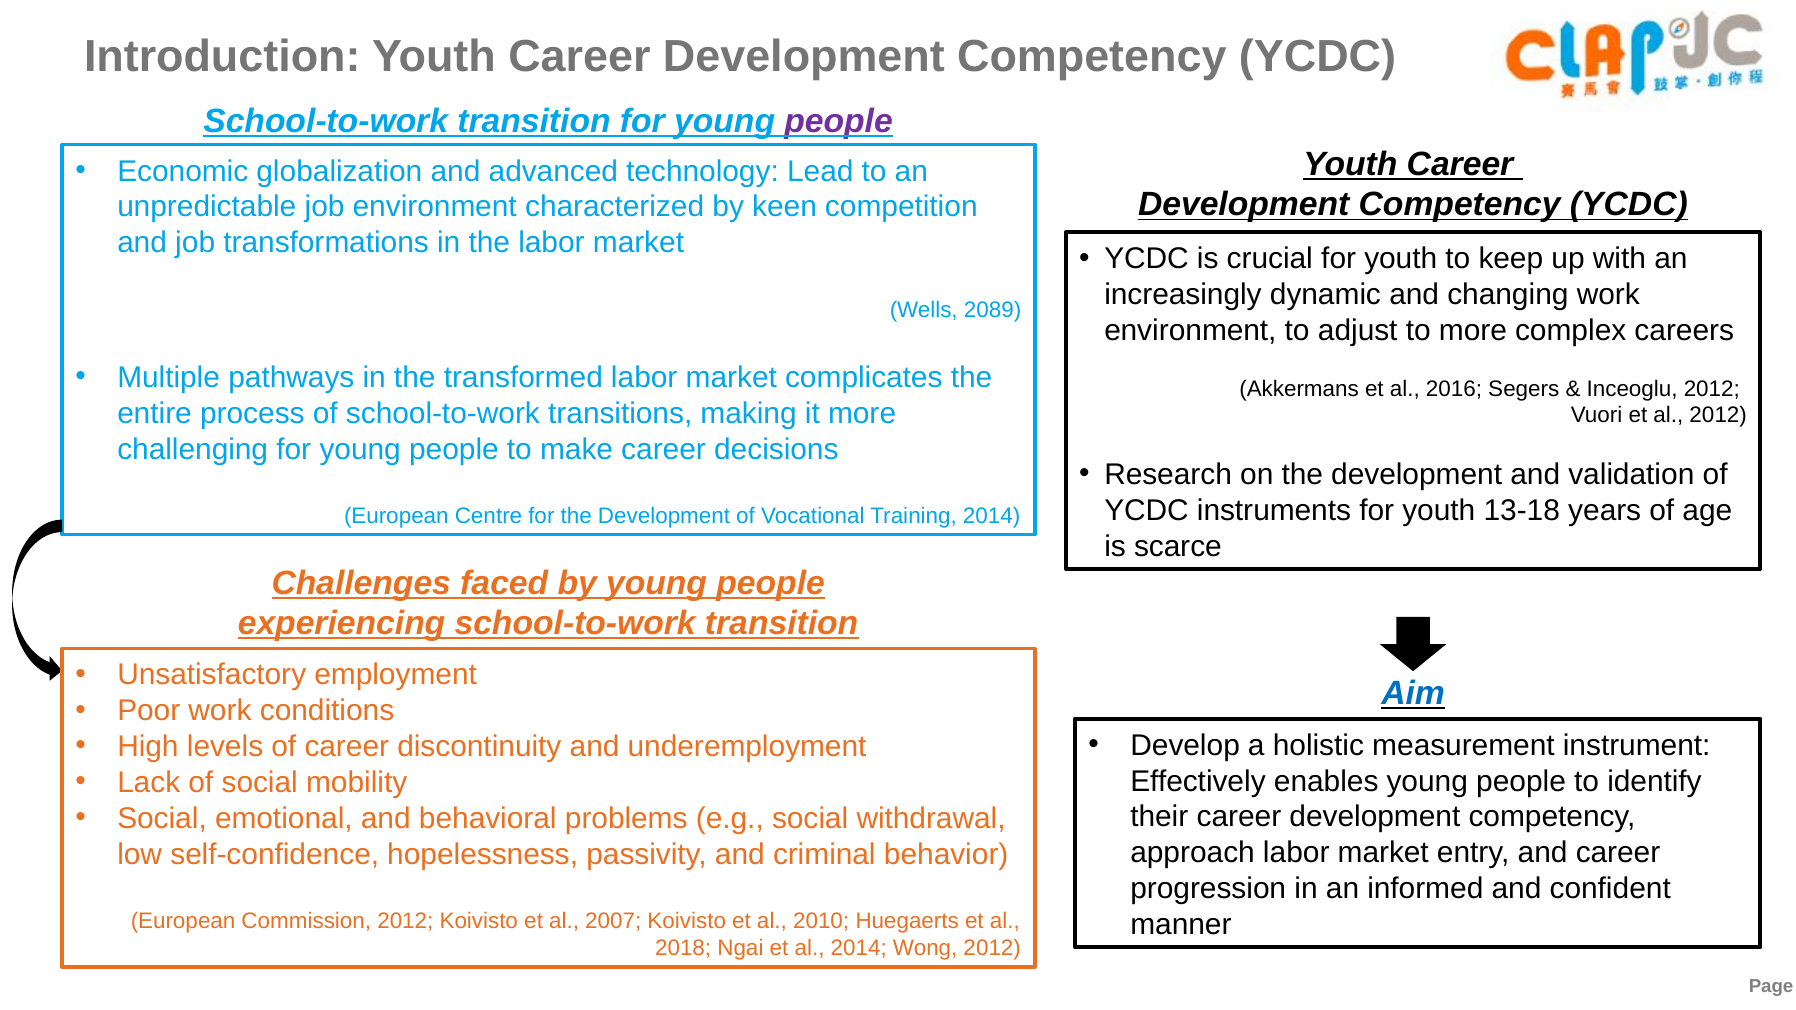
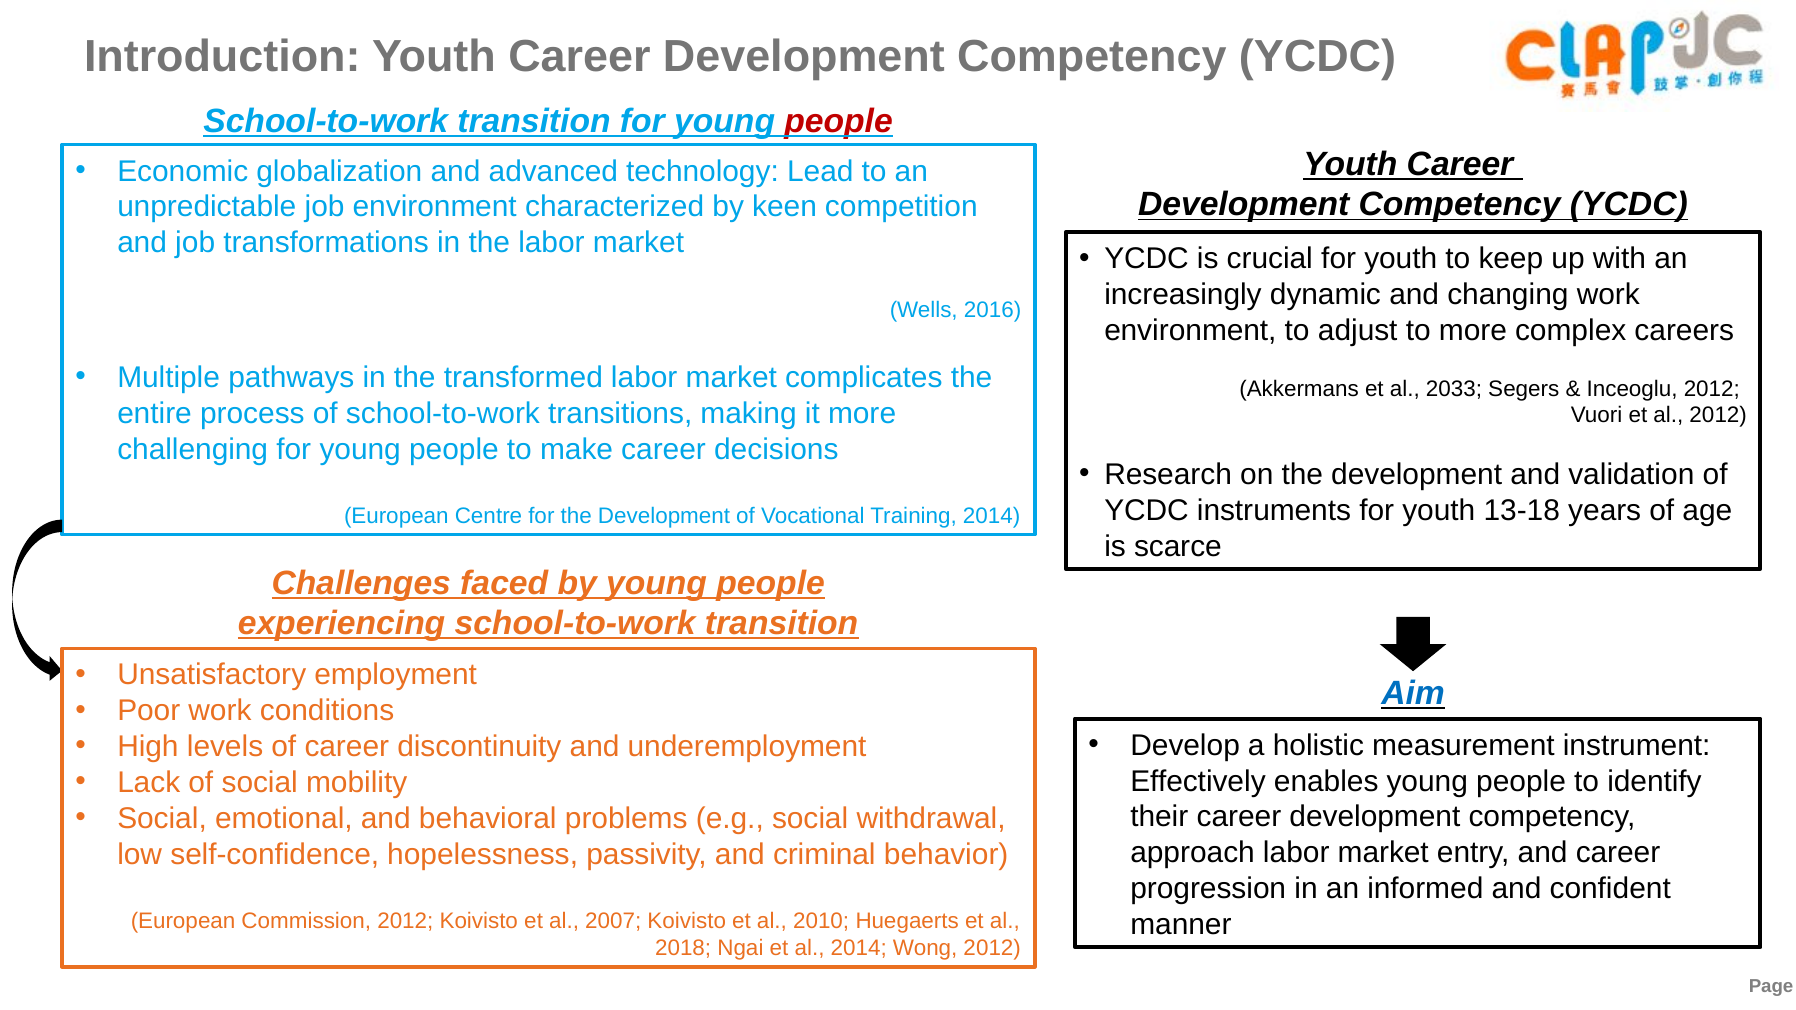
people colour: purple -> red (839, 122)
2089: 2089 -> 2016 (993, 310)
2016: 2016 -> 2033 (1454, 389)
